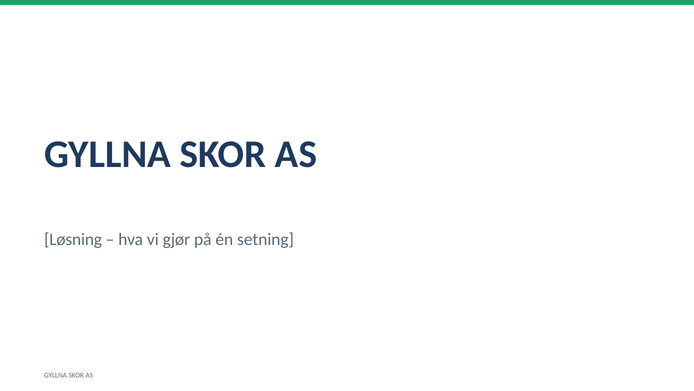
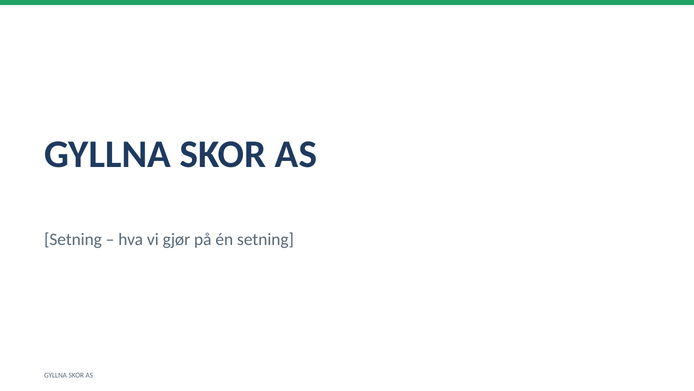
Løsning: Løsning -> Setning (73, 239)
